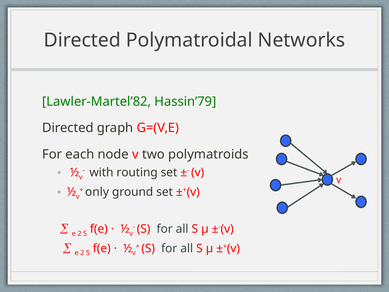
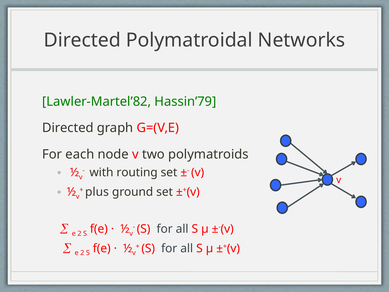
only: only -> plus (97, 192)
